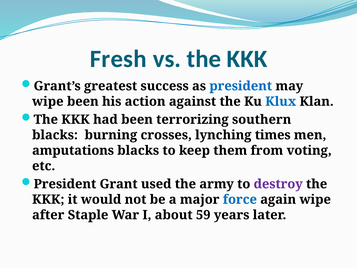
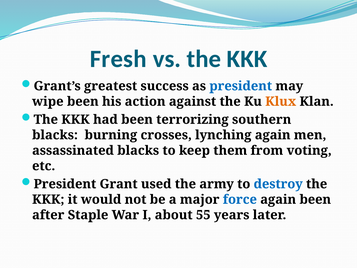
Klux colour: blue -> orange (281, 101)
lynching times: times -> again (273, 135)
amputations: amputations -> assassinated (73, 150)
destroy colour: purple -> blue (278, 184)
again wipe: wipe -> been (315, 199)
59: 59 -> 55 (203, 215)
